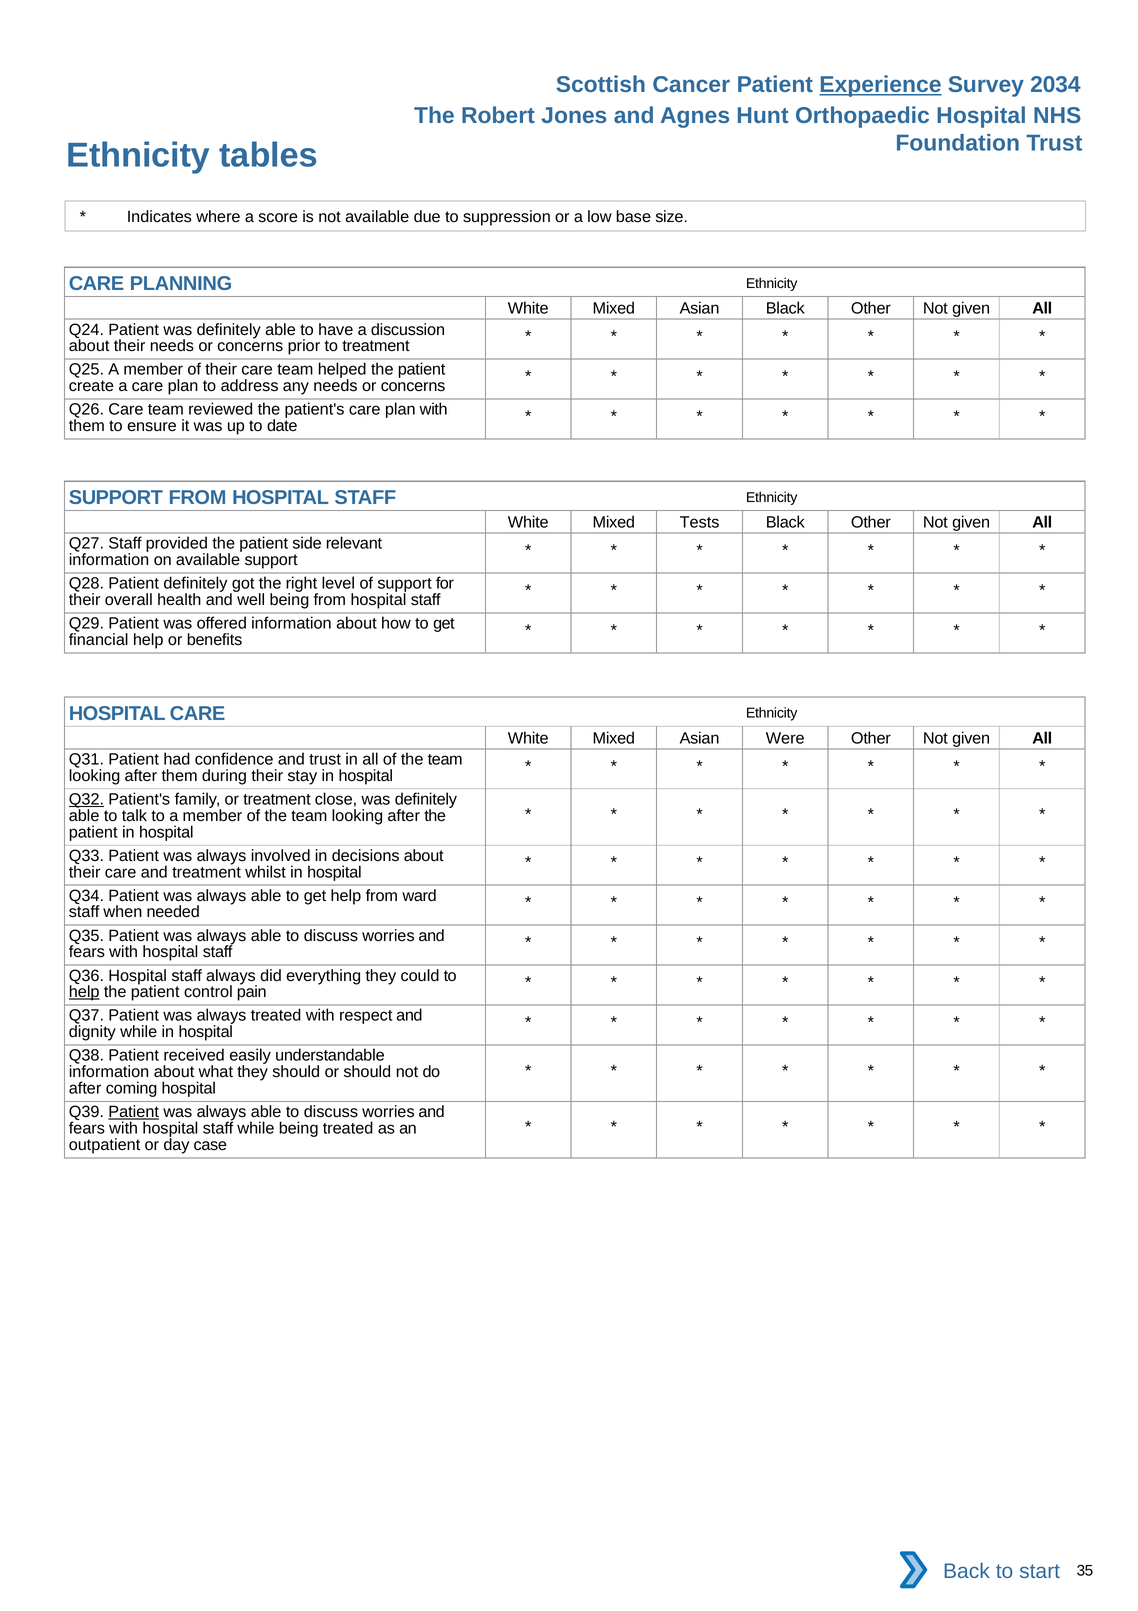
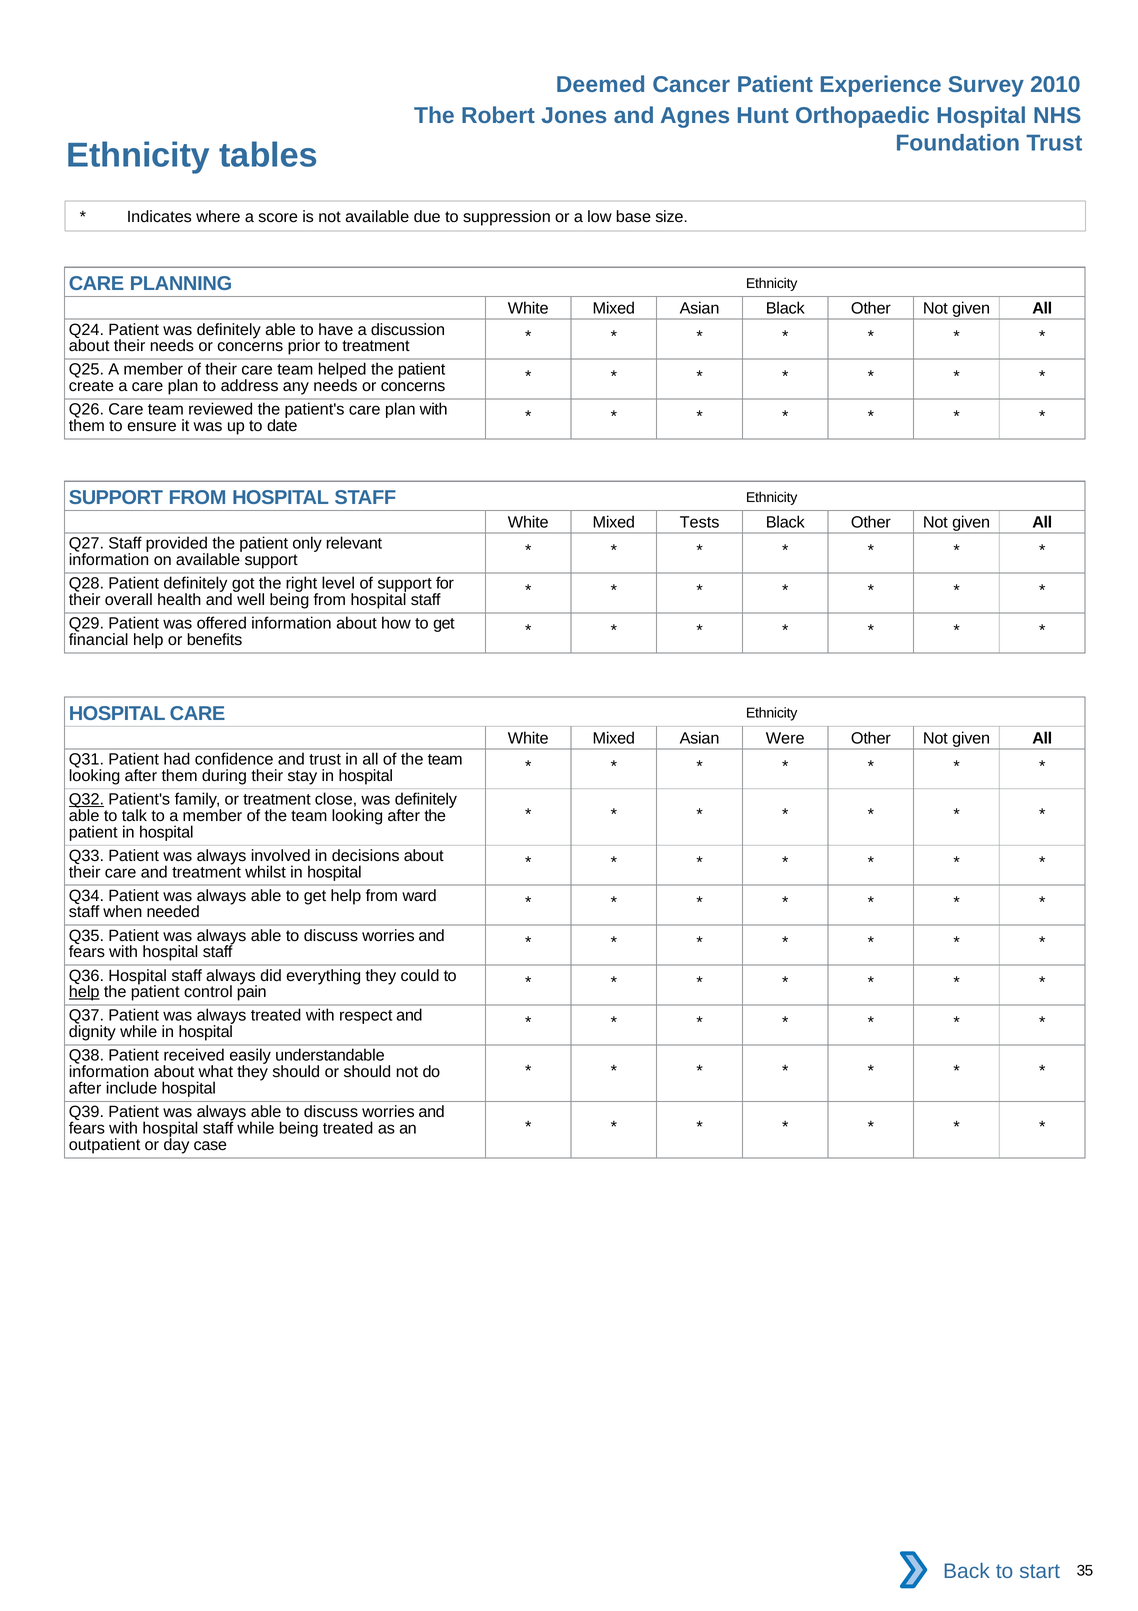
Scottish: Scottish -> Deemed (601, 85)
Experience underline: present -> none (880, 85)
2034: 2034 -> 2010 (1055, 85)
side: side -> only (307, 543)
coming: coming -> include (132, 1088)
Patient underline: present -> none (134, 1112)
